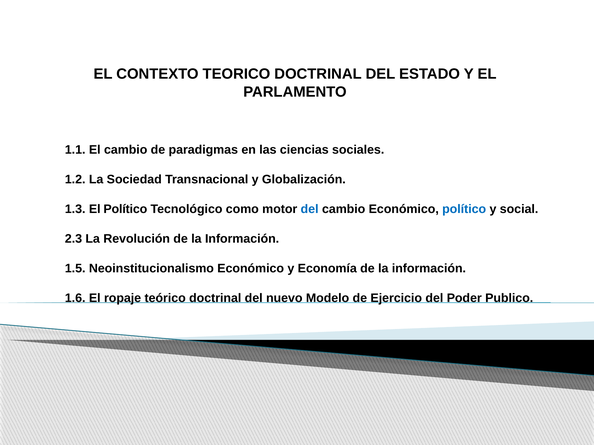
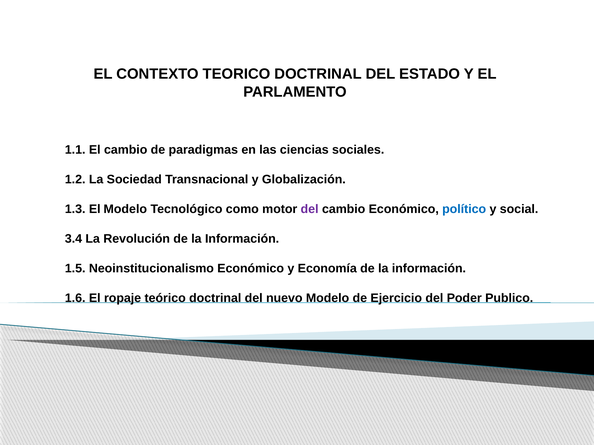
El Político: Político -> Modelo (125, 209)
del colour: blue -> purple (310, 209)
2.3: 2.3 -> 3.4 (73, 239)
